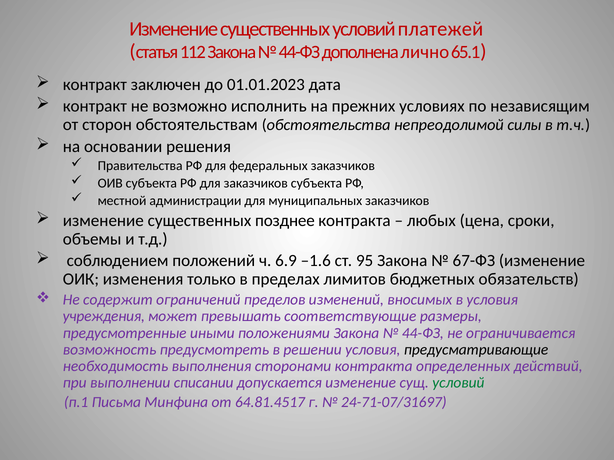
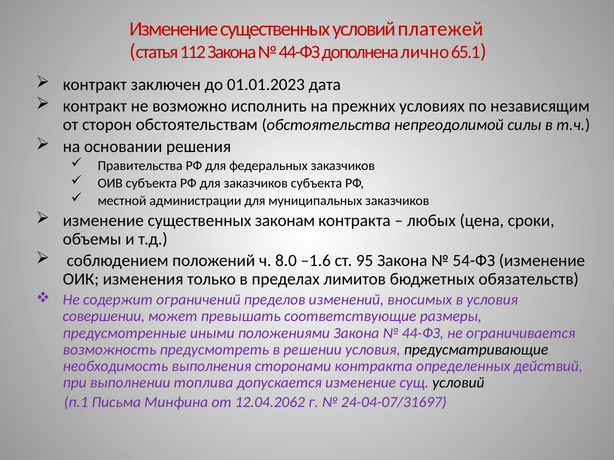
позднее: позднее -> законам (285, 221)
6.9: 6.9 -> 8.0 (286, 261)
67-ФЗ: 67-ФЗ -> 54-ФЗ (474, 261)
учреждения: учреждения -> совершении (104, 317)
списании: списании -> топлива (204, 383)
условий colour: green -> black (458, 383)
64.81.4517: 64.81.4517 -> 12.04.2062 (270, 403)
24-71-07/31697: 24-71-07/31697 -> 24-04-07/31697 (394, 403)
